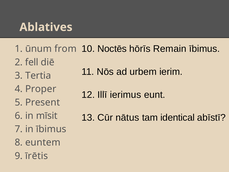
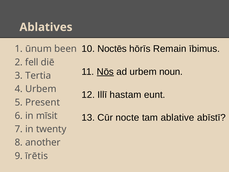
from: from -> been (66, 49)
Nōs underline: none -> present (105, 72)
ierim: ierim -> noun (171, 72)
Proper: Proper -> Urbem (41, 89)
ierimus: ierimus -> hastam (126, 95)
nātus: nātus -> nocte (127, 117)
identical: identical -> ablative (177, 117)
in ībimus: ībimus -> twenty (51, 129)
euntem: euntem -> another (43, 142)
